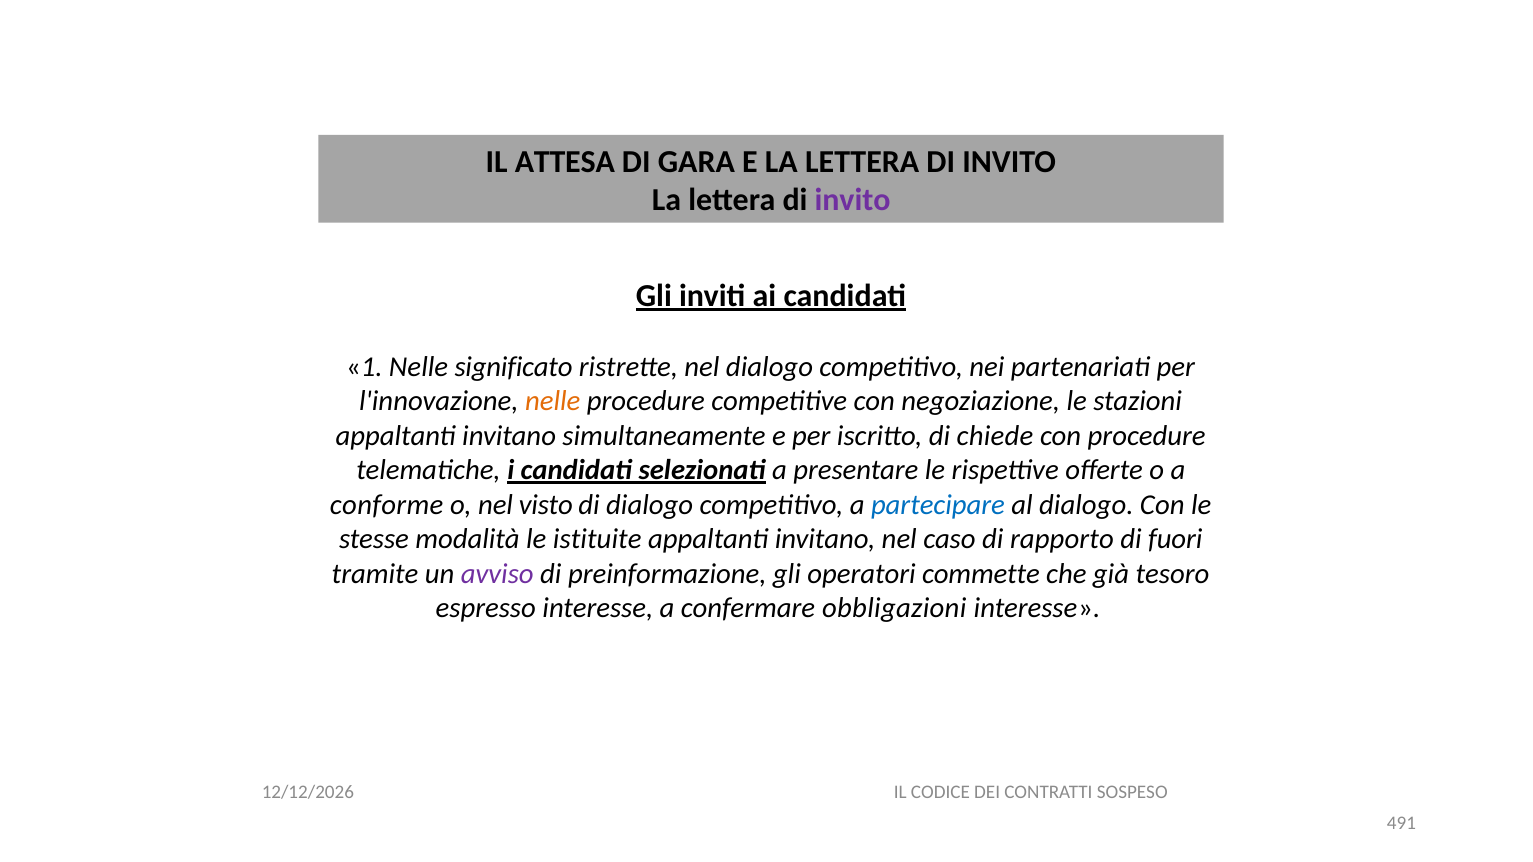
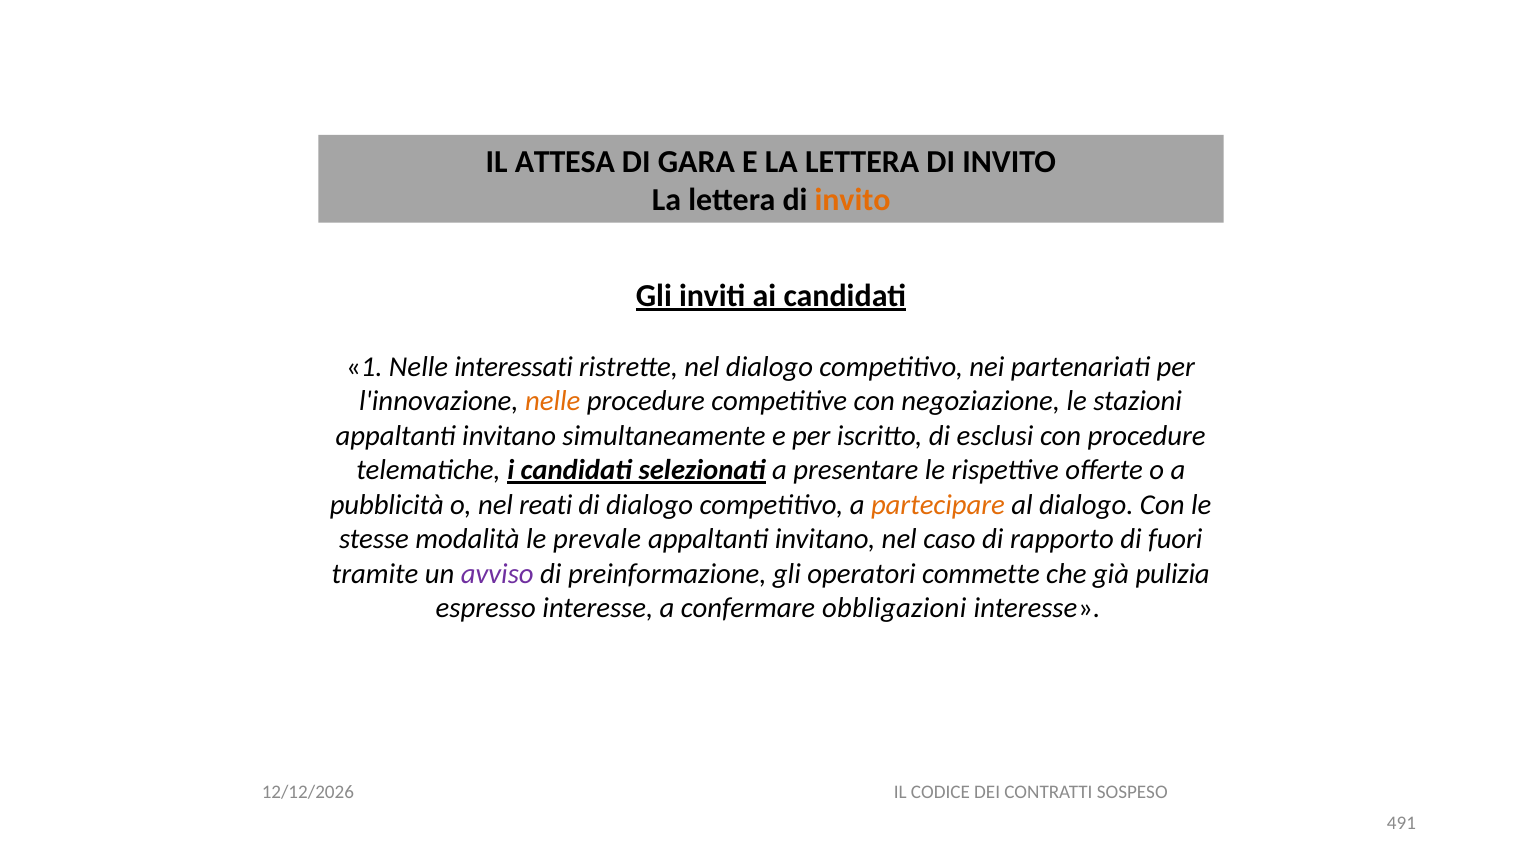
invito colour: purple -> orange (853, 200)
significato: significato -> interessati (514, 367)
chiede: chiede -> esclusi (995, 436)
conforme: conforme -> pubblicità (387, 505)
visto: visto -> reati (546, 505)
partecipare colour: blue -> orange (938, 505)
istituite: istituite -> prevale (597, 539)
tesoro: tesoro -> pulizia (1173, 574)
